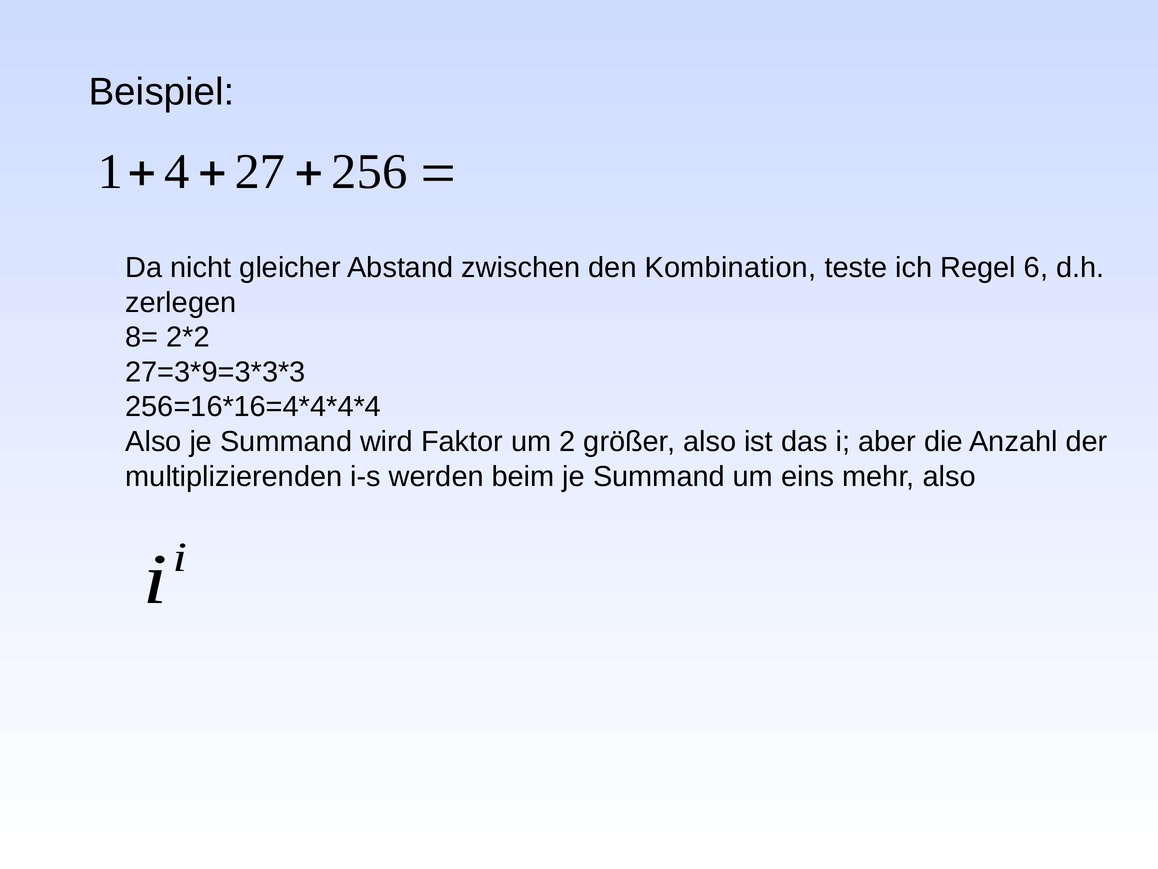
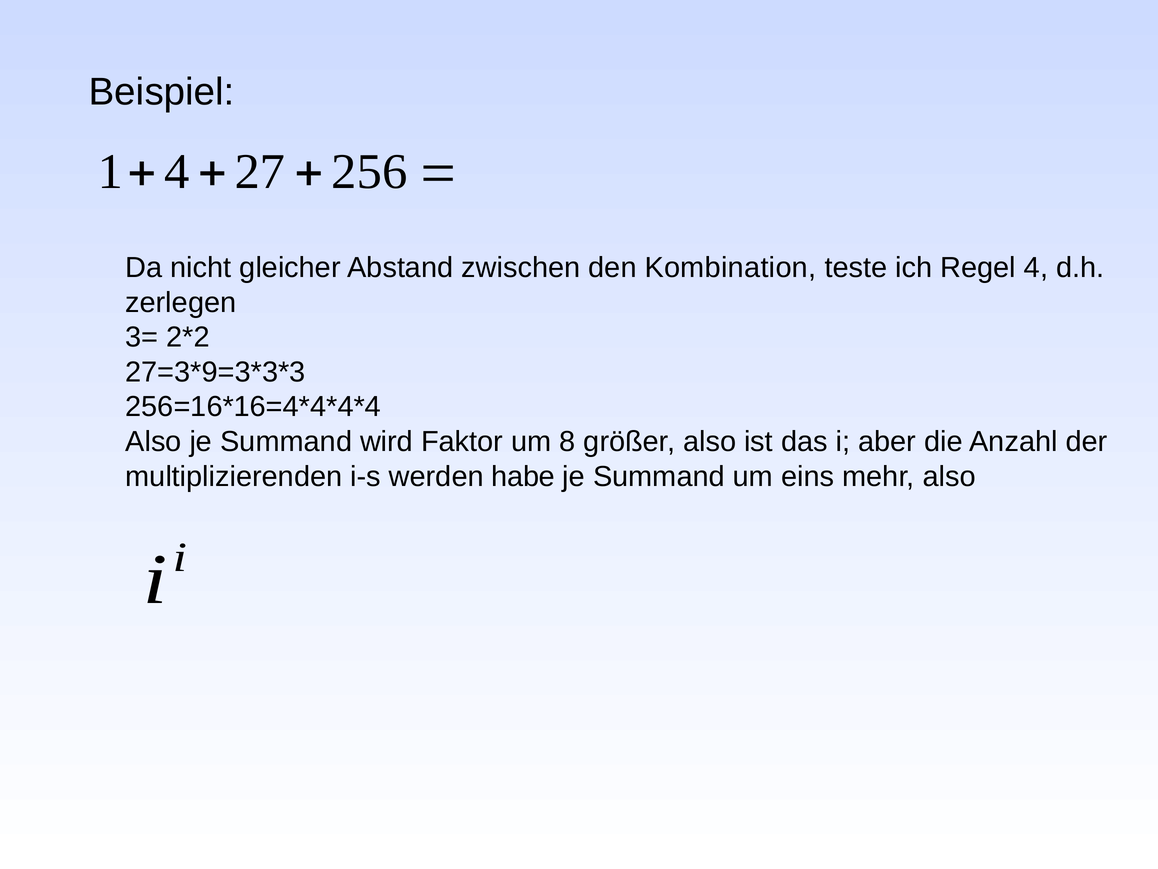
Regel 6: 6 -> 4 (1036, 268)
8=: 8= -> 3= (142, 337)
2: 2 -> 8 (567, 441)
beim: beim -> habe (523, 476)
